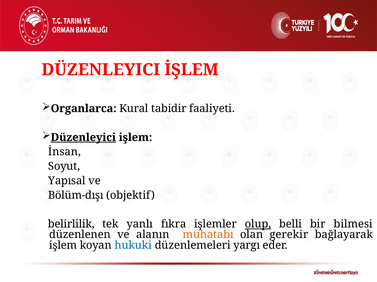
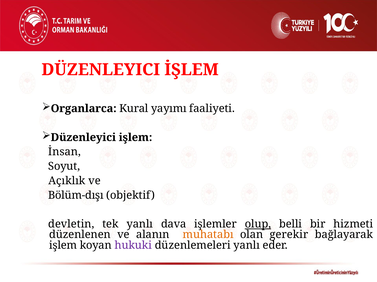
tabidir: tabidir -> yayımı (169, 109)
Düzenleyici underline: present -> none (83, 138)
Yapısal: Yapısal -> Açıklık (67, 181)
belirlilik: belirlilik -> devletin (71, 225)
fıkra: fıkra -> dava (174, 225)
bilmesi: bilmesi -> hizmeti (353, 225)
hukuki colour: blue -> purple (133, 246)
düzenlemeleri yargı: yargı -> yanlı (247, 246)
